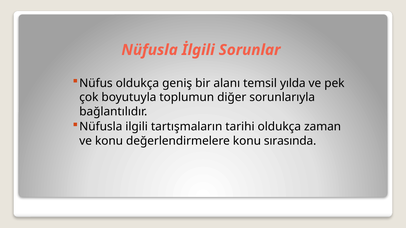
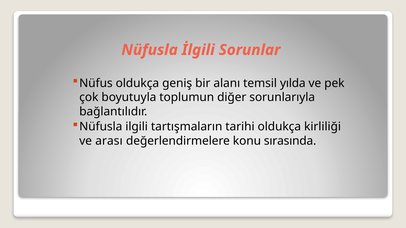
zaman: zaman -> kirliliği (323, 127)
ve konu: konu -> arası (109, 141)
